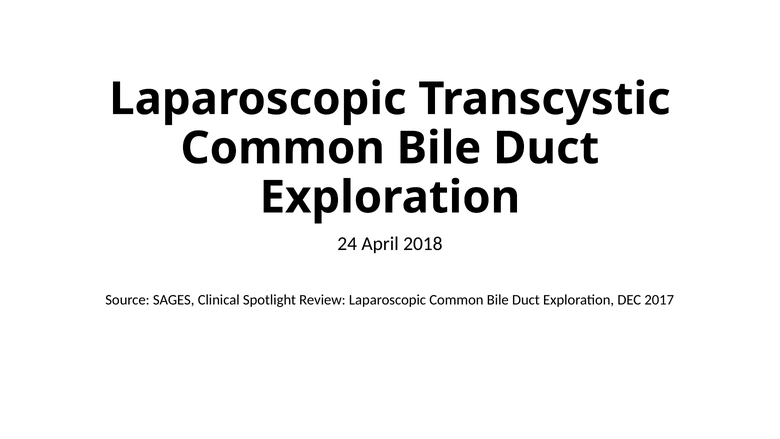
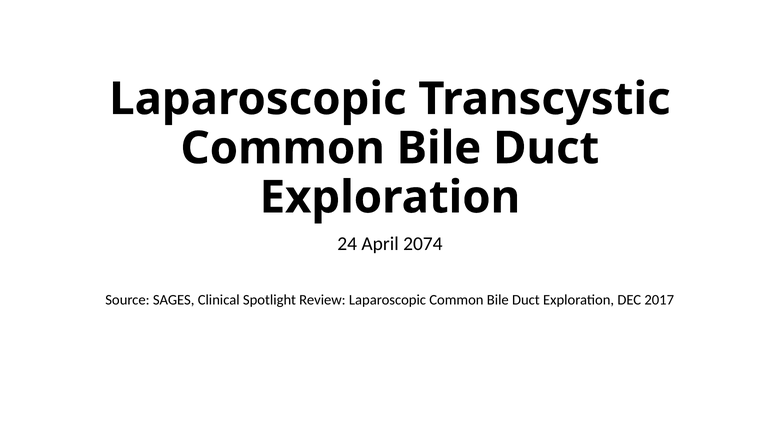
2018: 2018 -> 2074 (423, 244)
